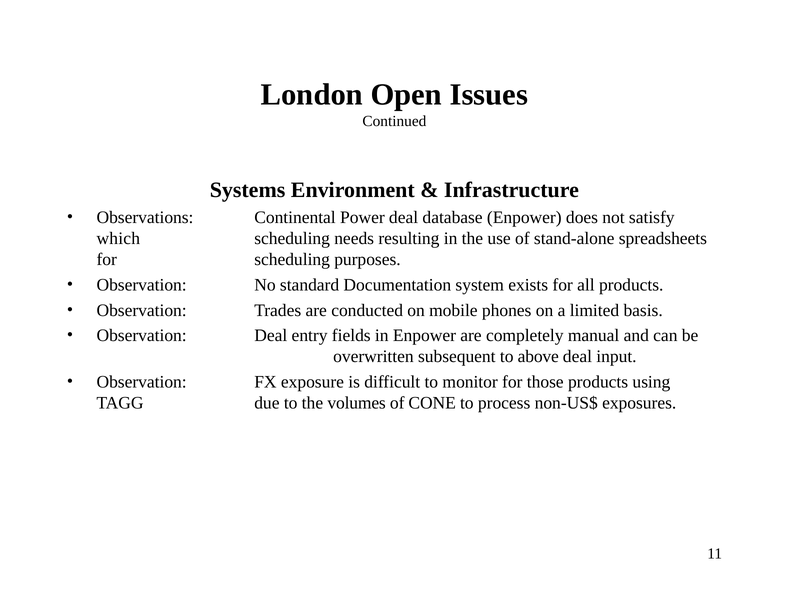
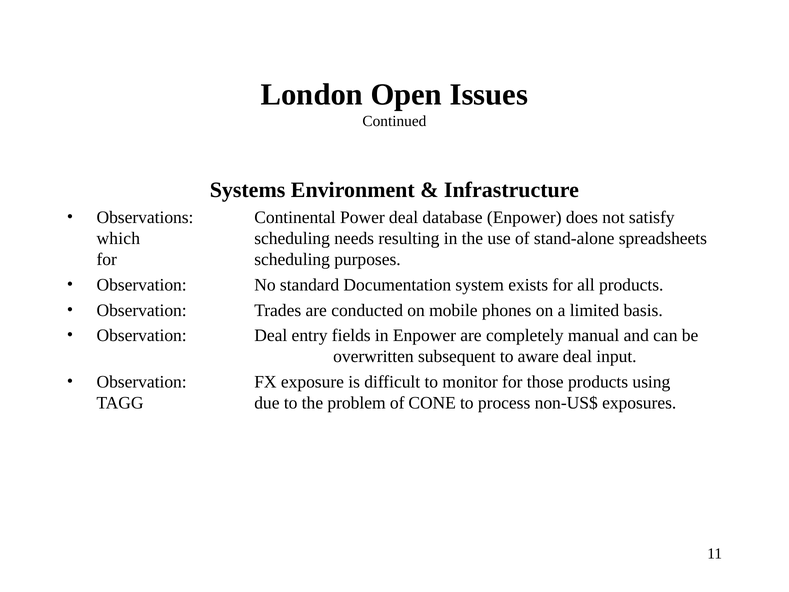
above: above -> aware (538, 357)
volumes: volumes -> problem (357, 403)
